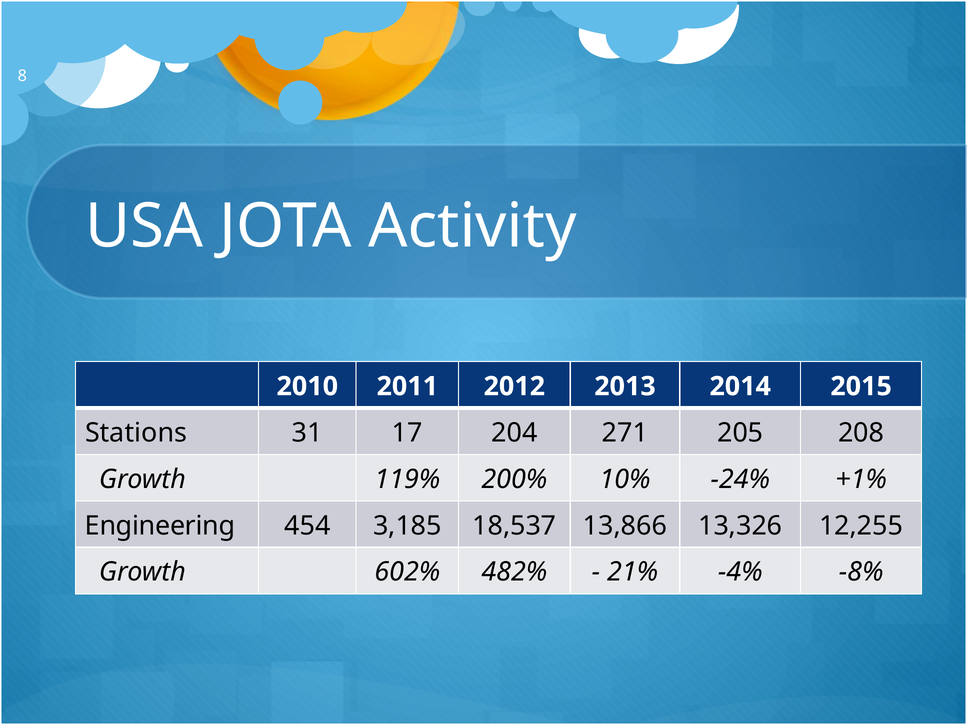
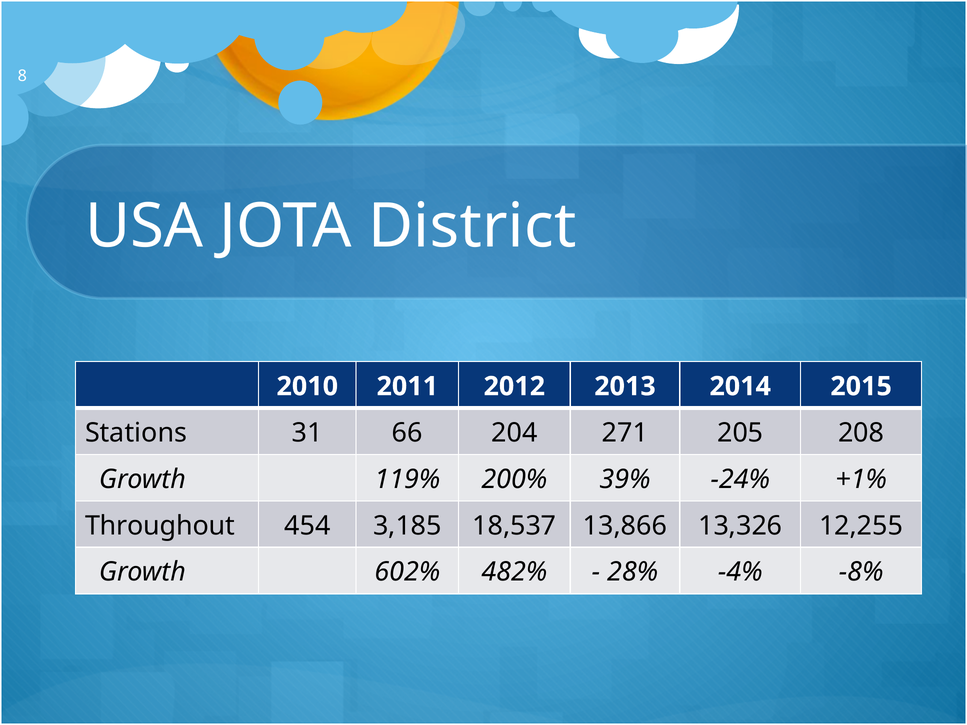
Activity: Activity -> District (472, 226)
17: 17 -> 66 (407, 433)
10%: 10% -> 39% (625, 479)
Engineering: Engineering -> Throughout (160, 526)
21%: 21% -> 28% (633, 572)
